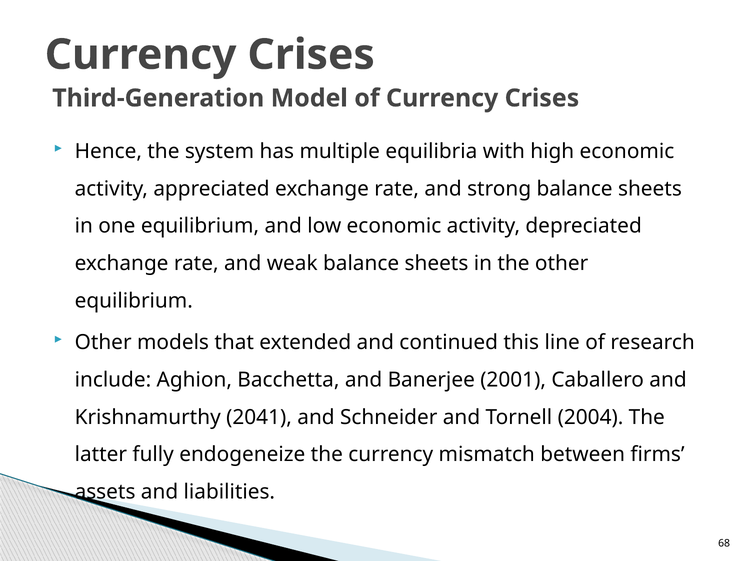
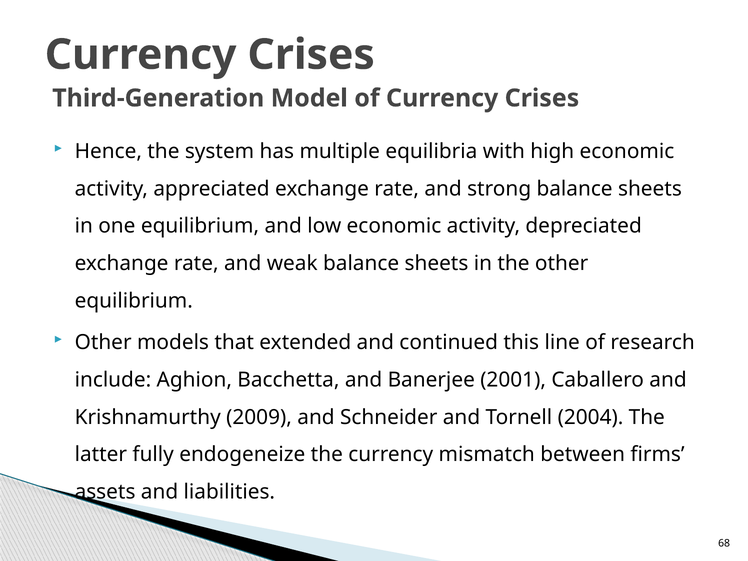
2041: 2041 -> 2009 (259, 417)
